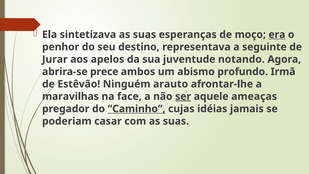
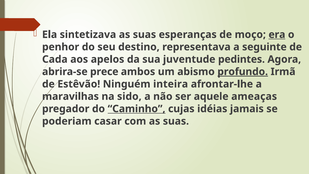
Jurar: Jurar -> Cada (55, 59)
notando: notando -> pedintes (241, 59)
profundo underline: none -> present (243, 72)
arauto: arauto -> inteira (171, 84)
face: face -> sido (129, 96)
ser underline: present -> none (183, 96)
